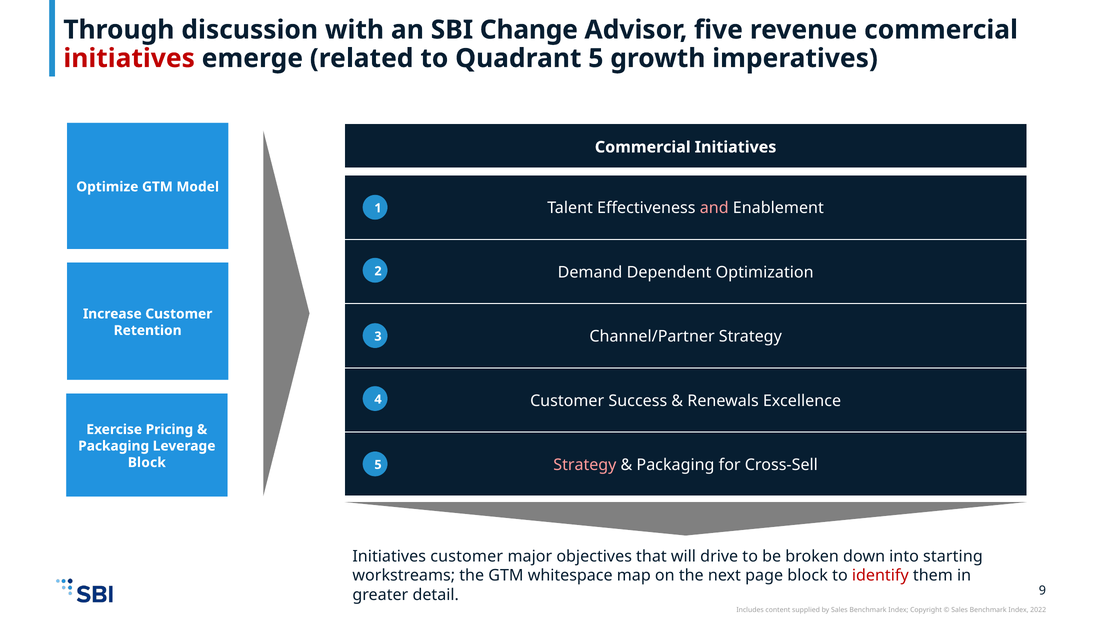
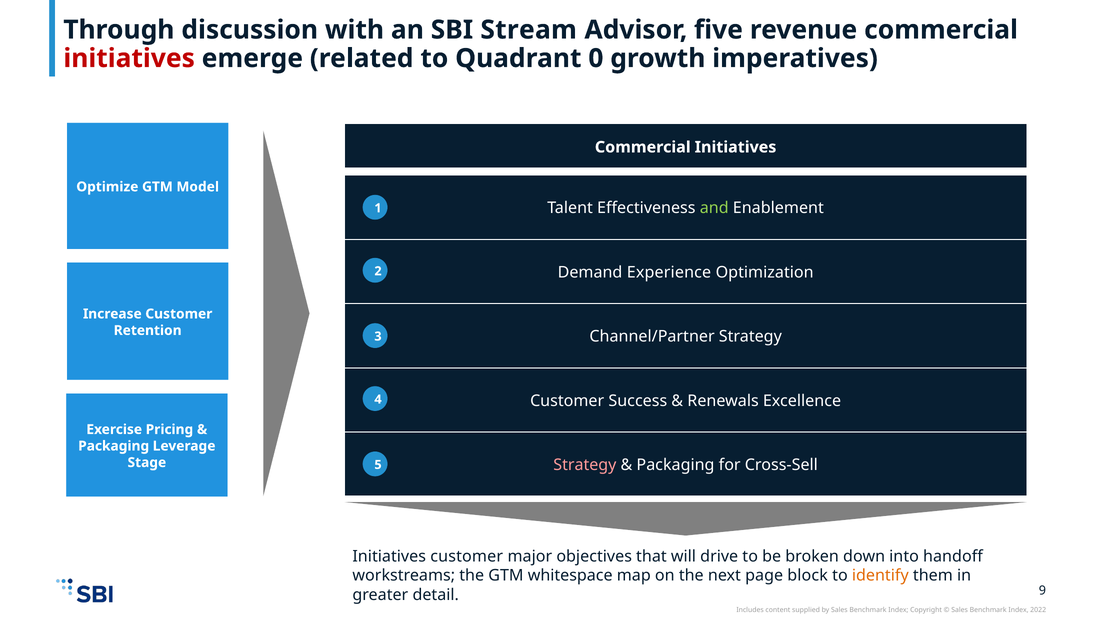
Change: Change -> Stream (529, 30)
Quadrant 5: 5 -> 0 (596, 58)
and colour: pink -> light green (714, 208)
Dependent: Dependent -> Experience (669, 272)
Block: Block -> Stage (147, 462)
starting: starting -> handoff (953, 556)
identify colour: red -> orange (880, 575)
